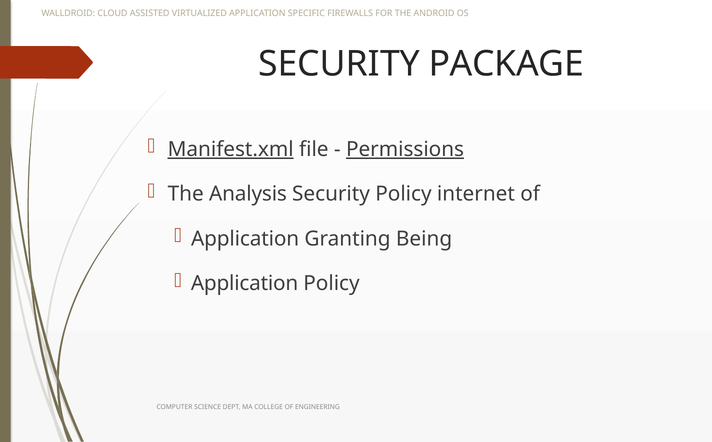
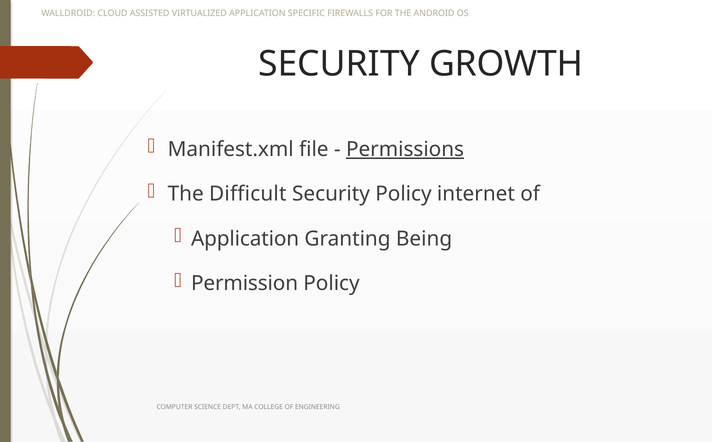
PACKAGE: PACKAGE -> GROWTH (506, 64)
Manifest.xml underline: present -> none (231, 149)
Analysis: Analysis -> Difficult (248, 194)
Application: Application -> Permission (245, 283)
